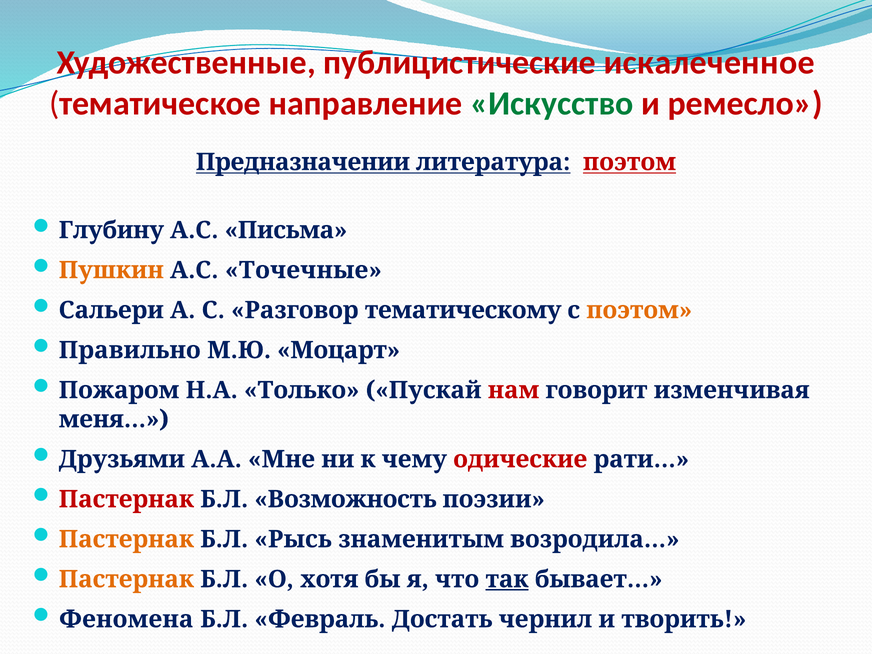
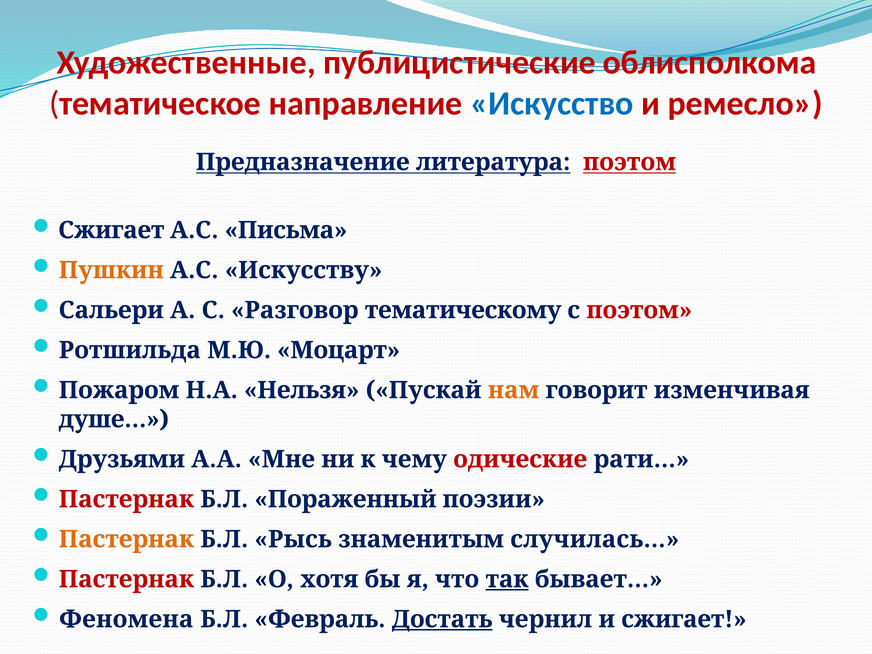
искалеченное: искалеченное -> облисполкома (710, 63)
Искусство colour: green -> blue (552, 103)
Предназначении: Предназначении -> Предназначение (303, 162)
Глубину: Глубину -> Сжигает (111, 230)
Точечные: Точечные -> Искусству (304, 270)
поэтом colour: orange -> red (639, 310)
Правильно: Правильно -> Ротшильда (130, 350)
Только: Только -> Нельзя (302, 390)
нам colour: red -> orange (514, 390)
меня…: меня… -> душе… (114, 419)
Возможность: Возможность -> Пораженный (345, 499)
возродила…: возродила… -> случилась… (595, 539)
Пастернак colour: orange -> red (126, 579)
Достать underline: none -> present (442, 619)
и творить: творить -> сжигает (684, 619)
